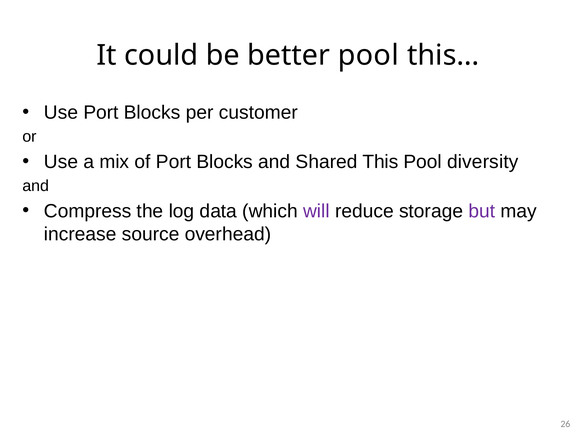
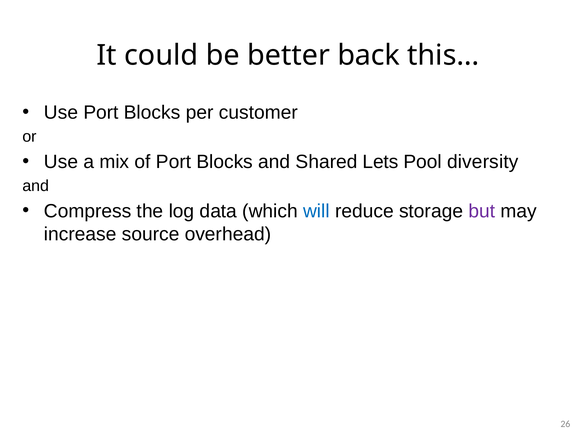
better pool: pool -> back (369, 55)
This: This -> Lets (380, 162)
will colour: purple -> blue (316, 211)
